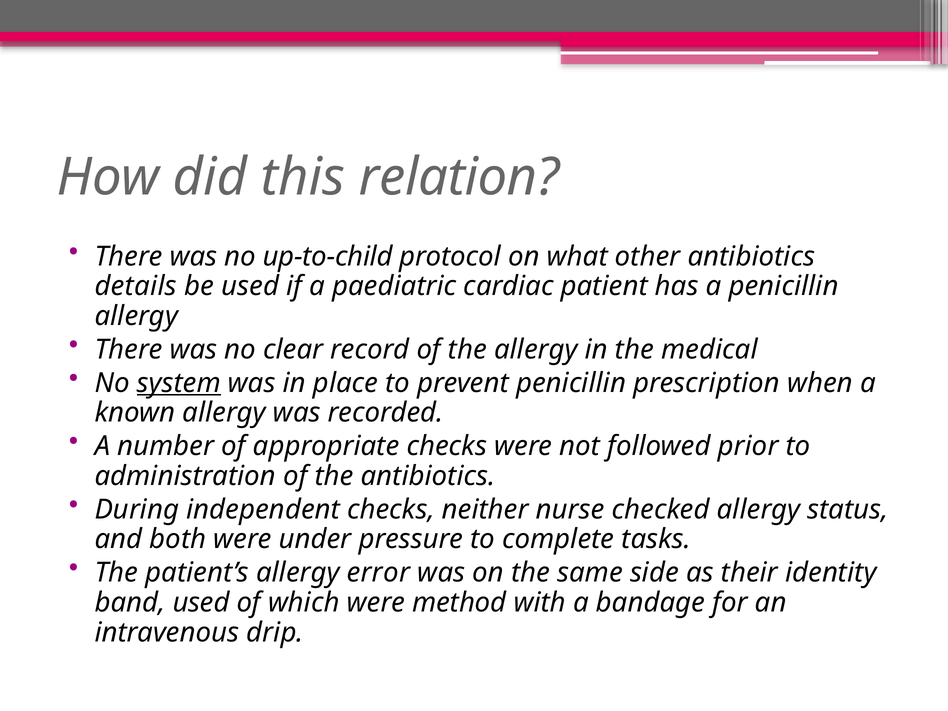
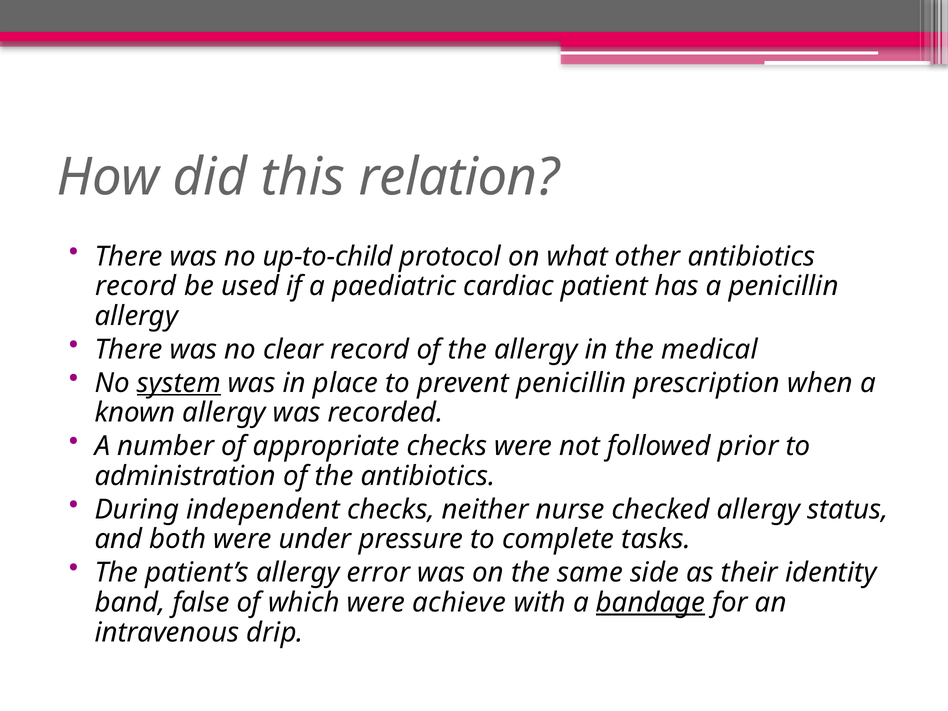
details: details -> record (136, 286)
band used: used -> false (201, 603)
method: method -> achieve (459, 603)
bandage underline: none -> present (651, 603)
